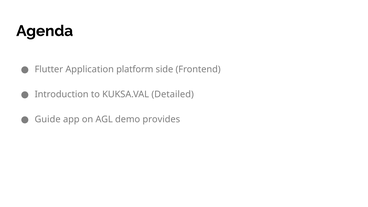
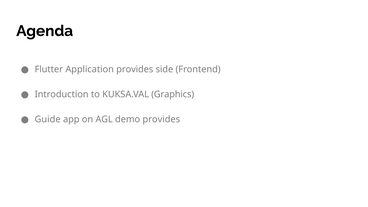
Application platform: platform -> provides (135, 69)
Detailed: Detailed -> Graphics (173, 94)
